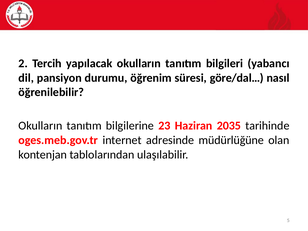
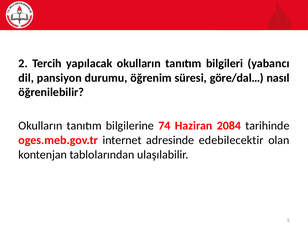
23: 23 -> 74 (164, 126)
2035: 2035 -> 2084 (229, 126)
müdürlüğüne: müdürlüğüne -> edebilecektir (231, 140)
